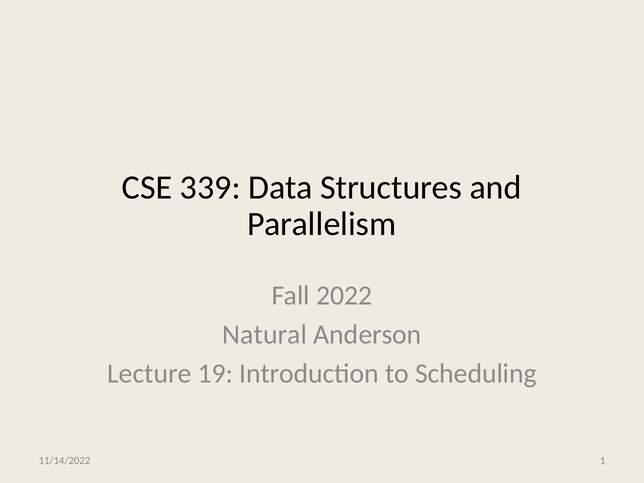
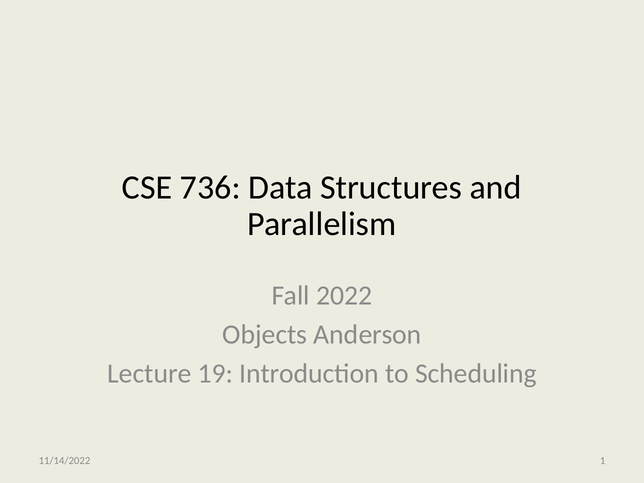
339: 339 -> 736 (210, 187)
Natural: Natural -> Objects (265, 335)
